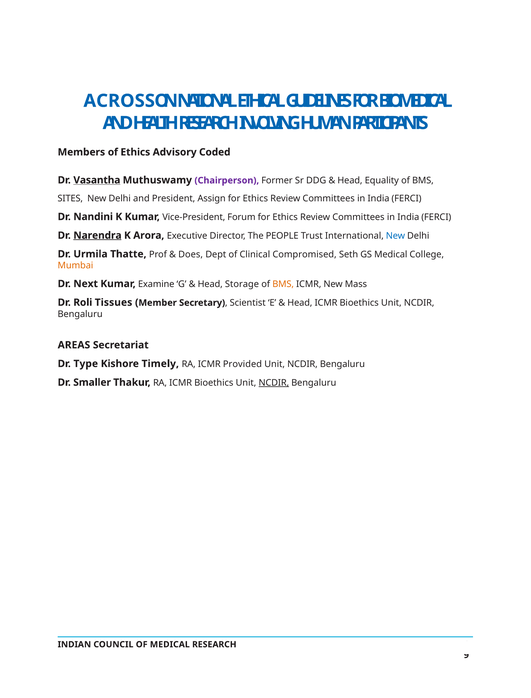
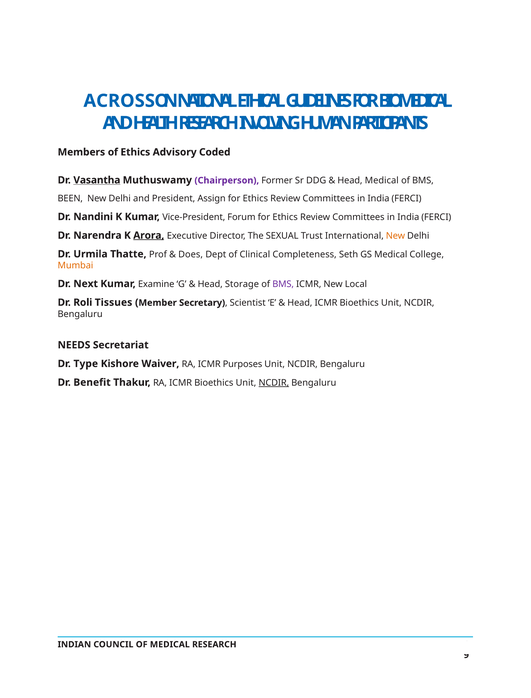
Head Equality: Equality -> Medical (382, 180)
SITES: SITES -> BEEN (70, 198)
Narendra underline: present -> none (97, 235)
Arora underline: none -> present (149, 235)
PEOPLE: PEOPLE -> SEXUAL (282, 236)
New colour: blue -> orange (395, 236)
Compromised: Compromised -> Completeness (305, 254)
BMS colour: orange -> purple (283, 284)
Mass: Mass -> Local (356, 284)
AREAS: AREAS -> NEEDS (74, 345)
Timely: Timely -> Waiver (160, 364)
Provided: Provided -> Purposes (243, 364)
Smaller: Smaller -> Benefit (92, 382)
